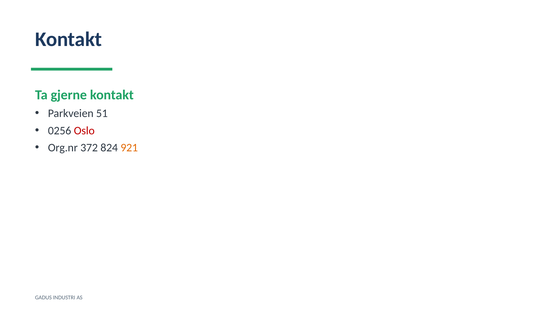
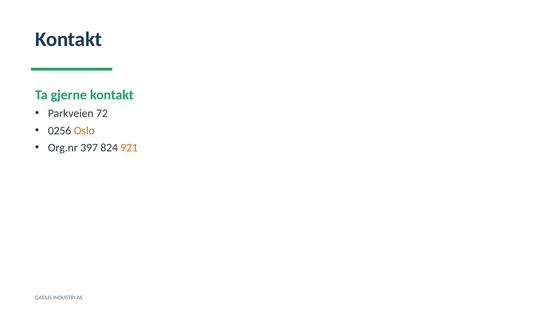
51: 51 -> 72 (102, 113)
Oslo colour: red -> orange (84, 131)
372: 372 -> 397 (89, 148)
